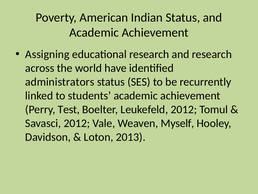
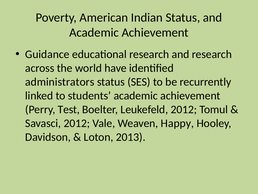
Assigning: Assigning -> Guidance (47, 54)
Myself: Myself -> Happy (177, 123)
